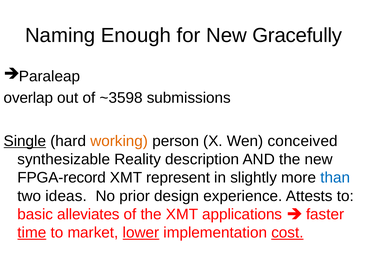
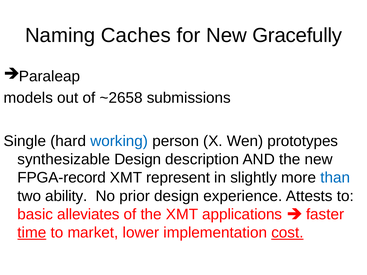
Enough: Enough -> Caches (136, 35)
overlap: overlap -> models (28, 98)
~3598: ~3598 -> ~2658 (121, 98)
Single underline: present -> none (25, 141)
working colour: orange -> blue (119, 141)
conceived: conceived -> prototypes (303, 141)
synthesizable Reality: Reality -> Design (138, 159)
ideas: ideas -> ability (66, 196)
lower underline: present -> none (141, 233)
